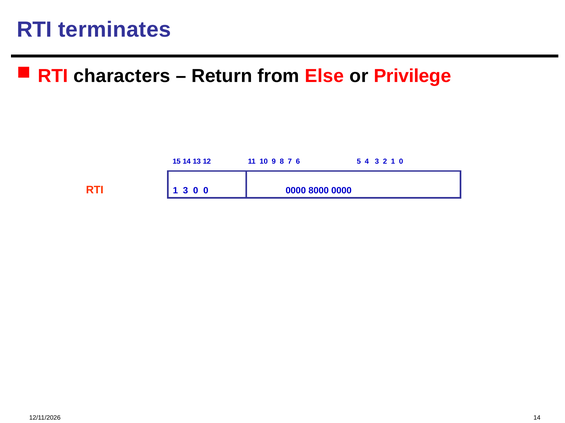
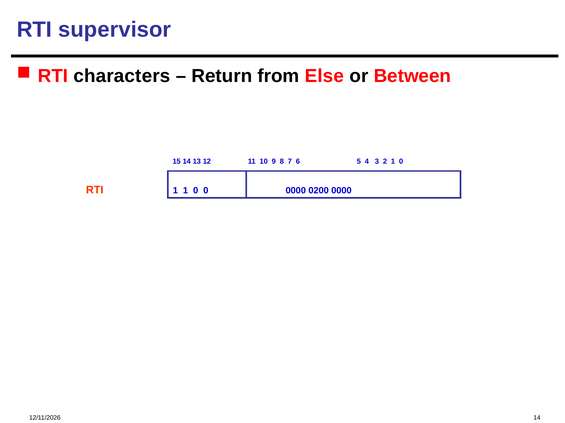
terminates: terminates -> supervisor (115, 30)
Privilege: Privilege -> Between (412, 76)
1 3: 3 -> 1 (186, 191)
8000: 8000 -> 0200 (319, 191)
